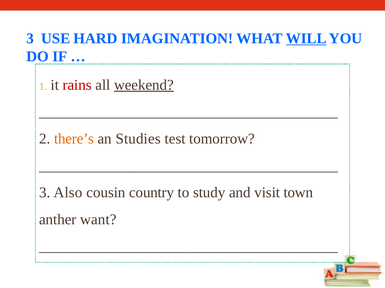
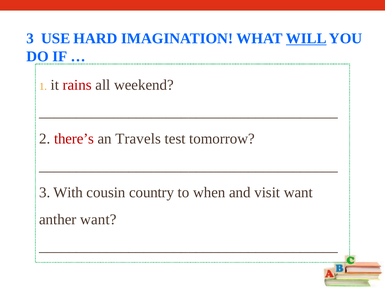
weekend underline: present -> none (144, 85)
there’s colour: orange -> red (74, 139)
Studies: Studies -> Travels (138, 139)
Also: Also -> With (68, 193)
study: study -> when (209, 193)
visit town: town -> want (298, 193)
